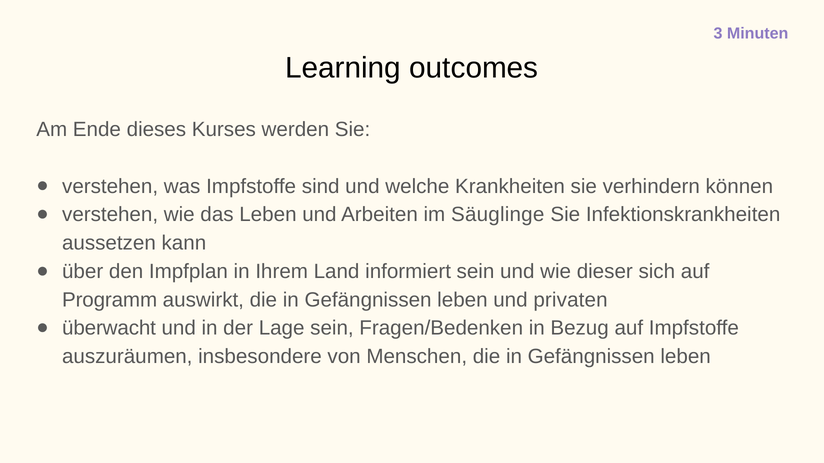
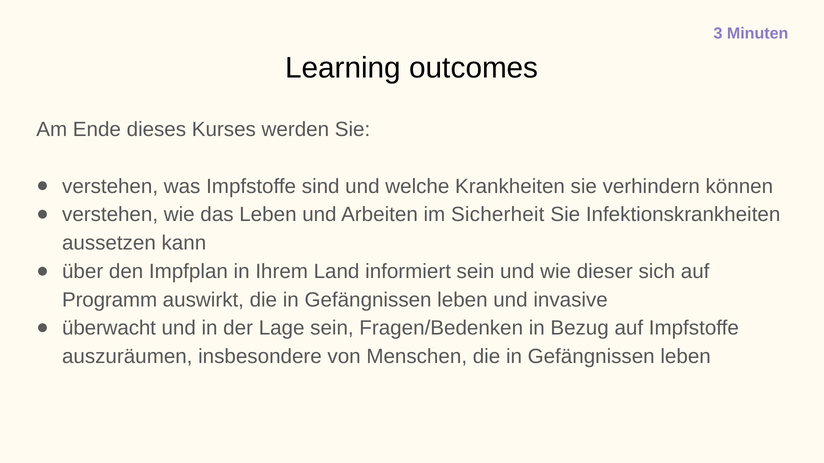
Säuglinge: Säuglinge -> Sicherheit (498, 215)
privaten: privaten -> invasive (571, 300)
